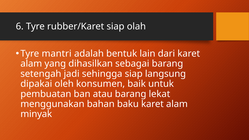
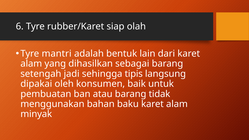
sehingga siap: siap -> tipis (134, 74)
lekat: lekat -> tidak (159, 94)
